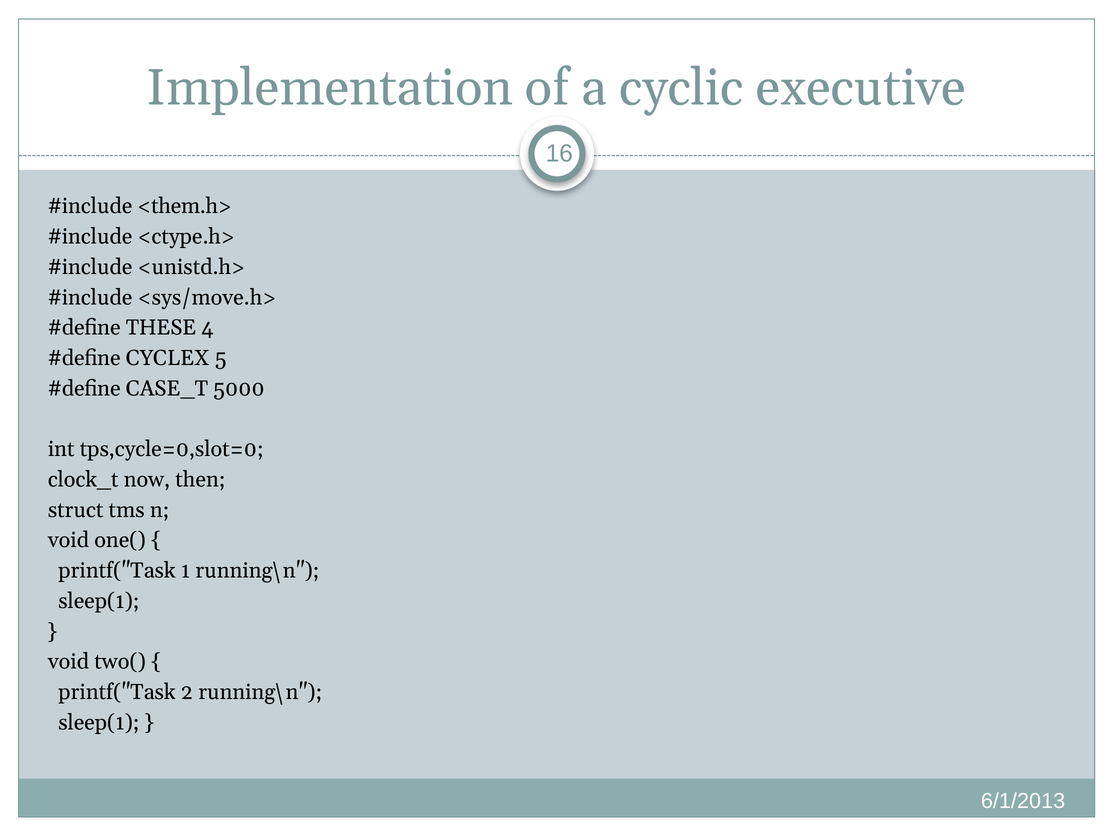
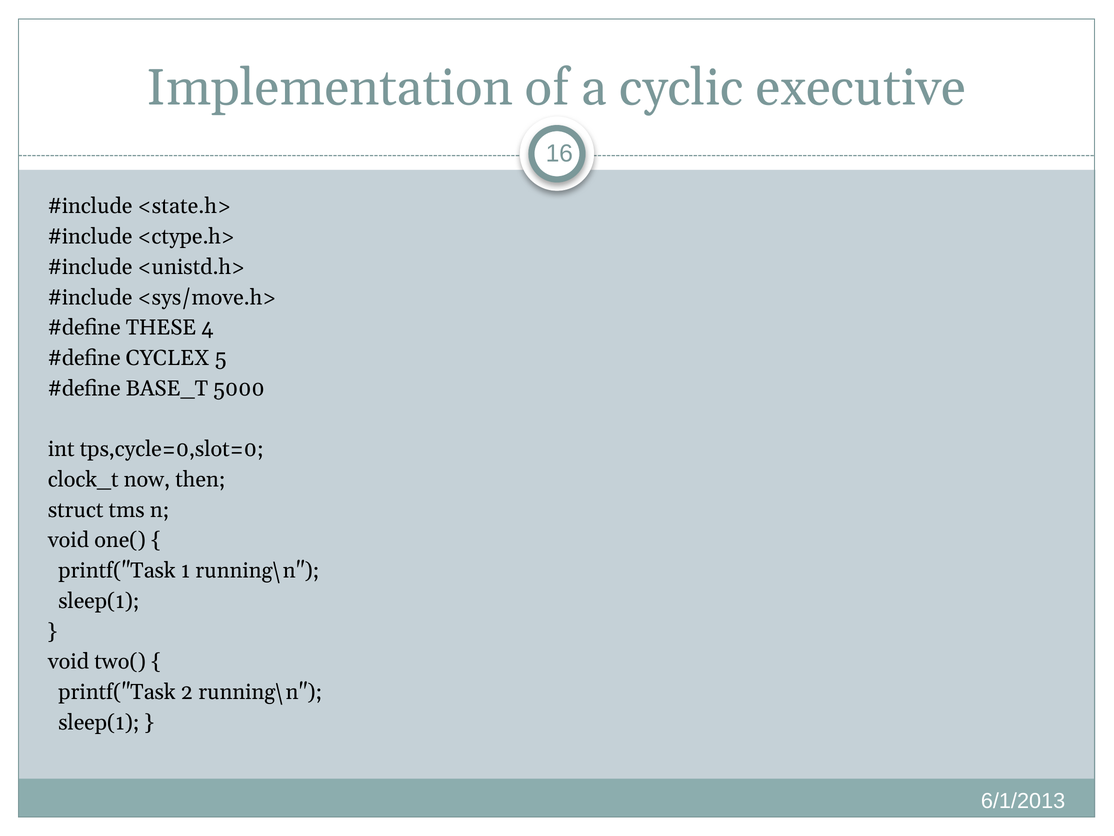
<them.h>: <them.h> -> <state.h> (184, 206)
CASE_T: CASE_T -> BASE_T (167, 388)
